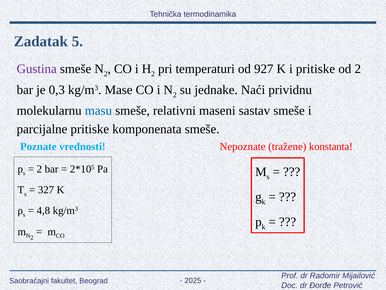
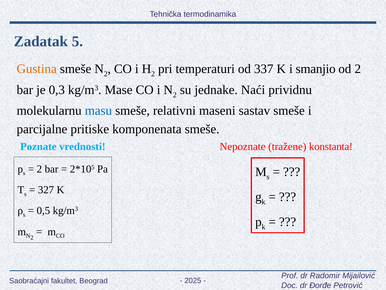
Gustina colour: purple -> orange (37, 69)
927: 927 -> 337 (264, 69)
i pritiske: pritiske -> smanjio (316, 69)
4,8: 4,8 -> 0,5 (43, 210)
